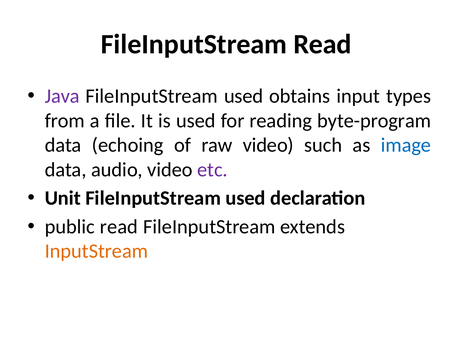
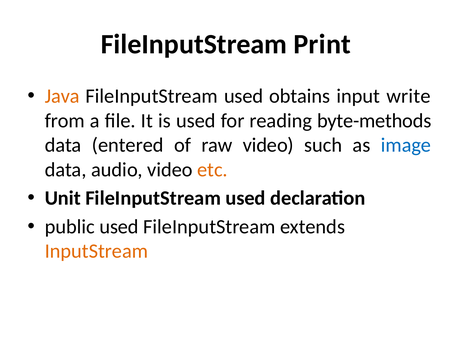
FileInputStream Read: Read -> Print (322, 44)
Java colour: purple -> orange (62, 96)
types: types -> write (409, 96)
byte-program: byte-program -> byte-methods (374, 121)
echoing: echoing -> entered (128, 145)
etc colour: purple -> orange (212, 170)
public read: read -> used (119, 227)
